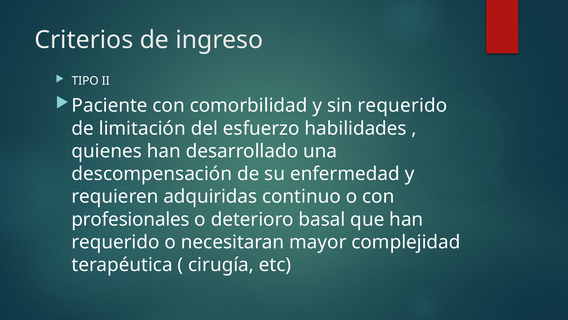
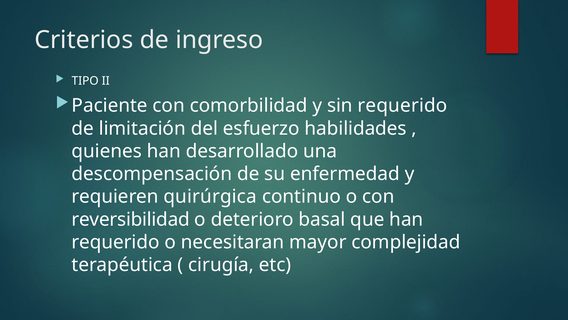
adquiridas: adquiridas -> quirúrgica (210, 196)
profesionales: profesionales -> reversibilidad (131, 219)
